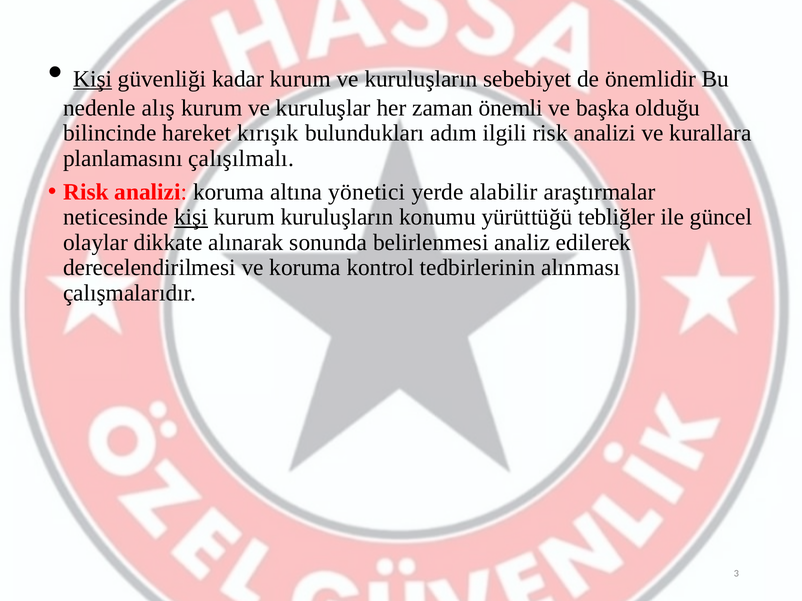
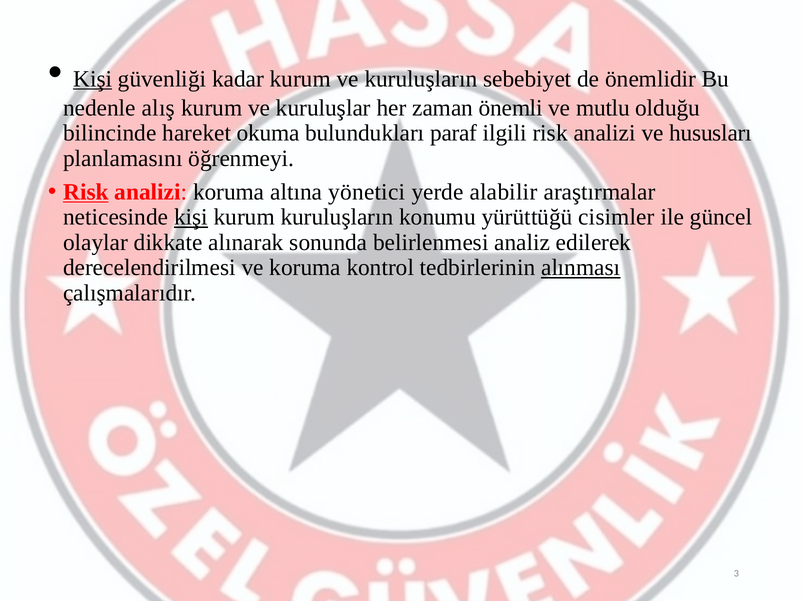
başka: başka -> mutlu (603, 108)
kırışık: kırışık -> okuma (268, 133)
adım: adım -> paraf (454, 133)
kurallara: kurallara -> hususları (710, 133)
çalışılmalı: çalışılmalı -> öğrenmeyi (241, 158)
Risk underline: none -> present (86, 192)
tebliğler: tebliğler -> cisimler (617, 217)
alınması underline: none -> present (581, 268)
